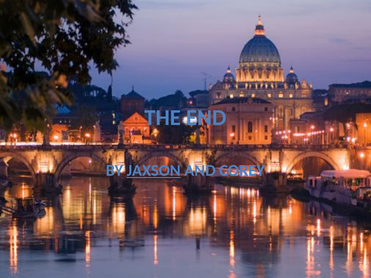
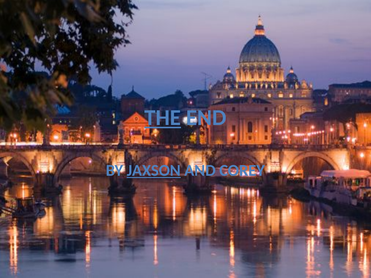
THE underline: none -> present (163, 118)
